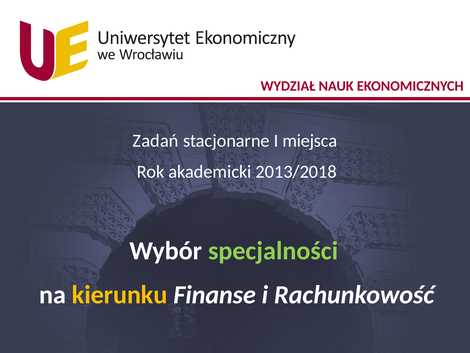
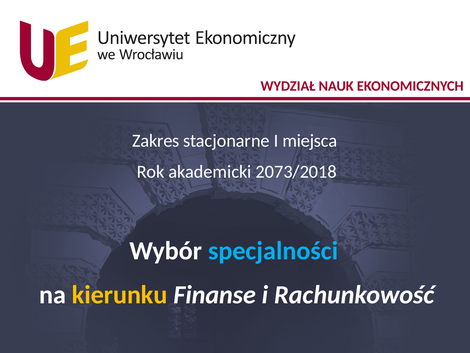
Zadań: Zadań -> Zakres (156, 141)
2013/2018: 2013/2018 -> 2073/2018 (296, 171)
specjalności colour: light green -> light blue (273, 251)
